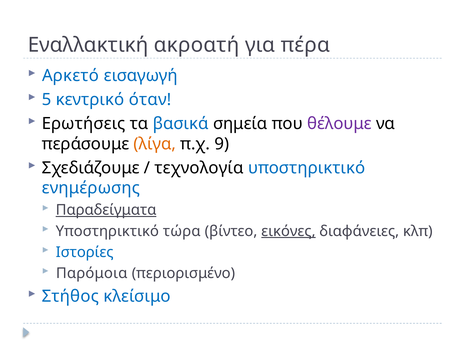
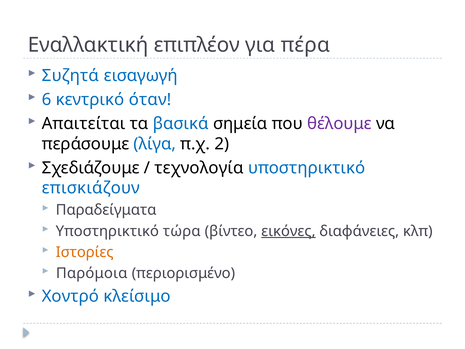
ακροατή: ακροατή -> επιπλέον (197, 45)
Αρκετό: Αρκετό -> Συζητά (71, 76)
5: 5 -> 6 (47, 100)
Ερωτήσεις: Ερωτήσεις -> Απαιτείται (84, 124)
λίγα colour: orange -> blue (155, 144)
9: 9 -> 2 (222, 144)
ενημέρωσης: ενημέρωσης -> επισκιάζουν (91, 188)
Παραδείγματα underline: present -> none (106, 210)
Ιστορίες colour: blue -> orange (85, 252)
Στήθος: Στήθος -> Χοντρό (70, 296)
